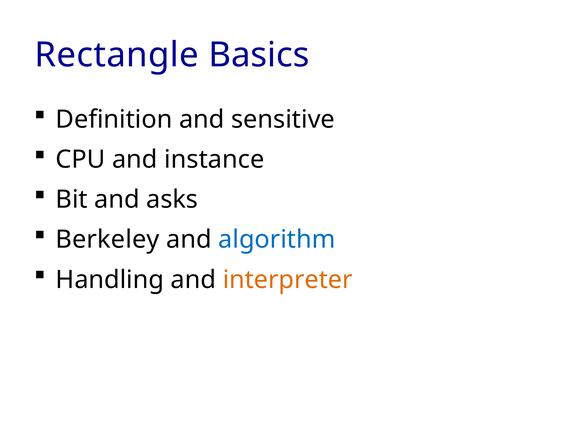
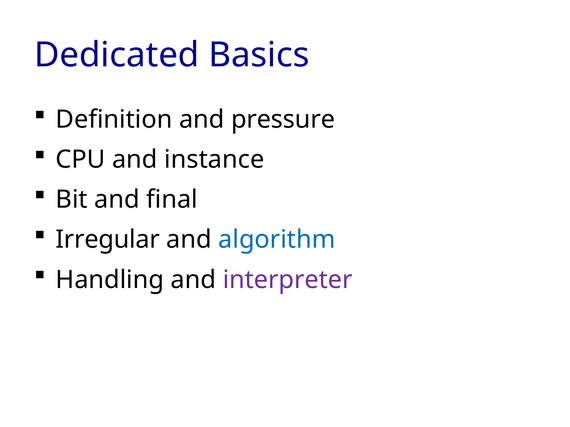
Rectangle: Rectangle -> Dedicated (117, 55)
sensitive: sensitive -> pressure (283, 120)
asks: asks -> final (172, 200)
Berkeley: Berkeley -> Irregular (108, 240)
interpreter colour: orange -> purple (288, 280)
